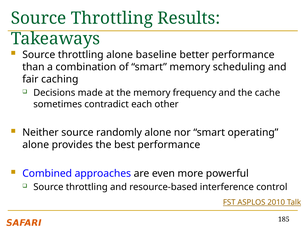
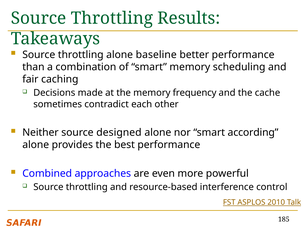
randomly: randomly -> designed (119, 132)
operating: operating -> according (253, 132)
